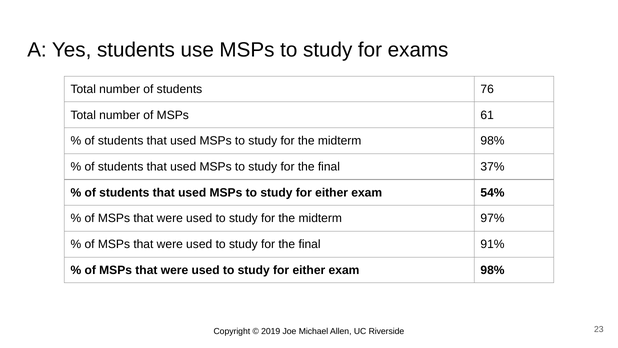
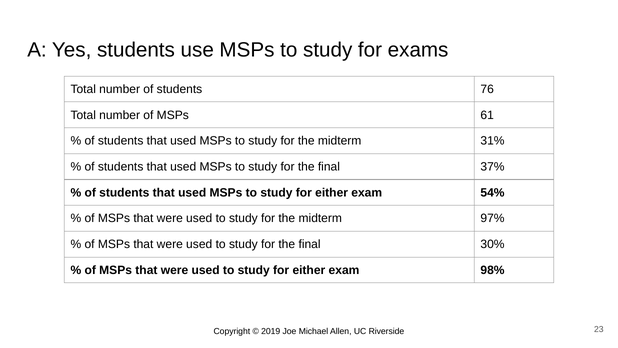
midterm 98%: 98% -> 31% (492, 141)
91%: 91% -> 30% (492, 244)
